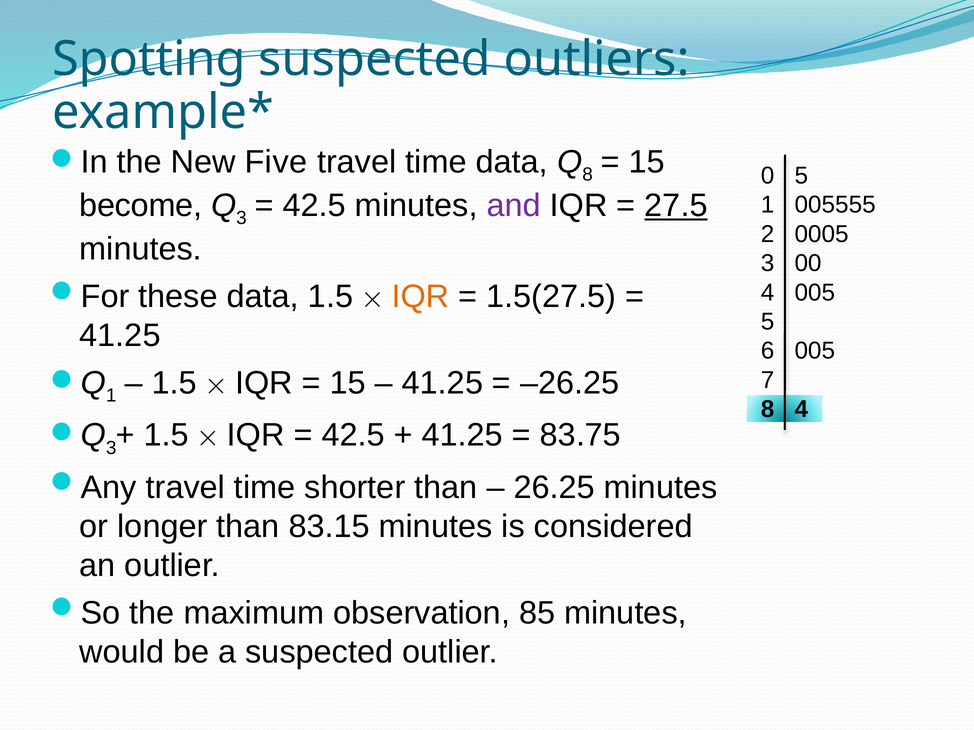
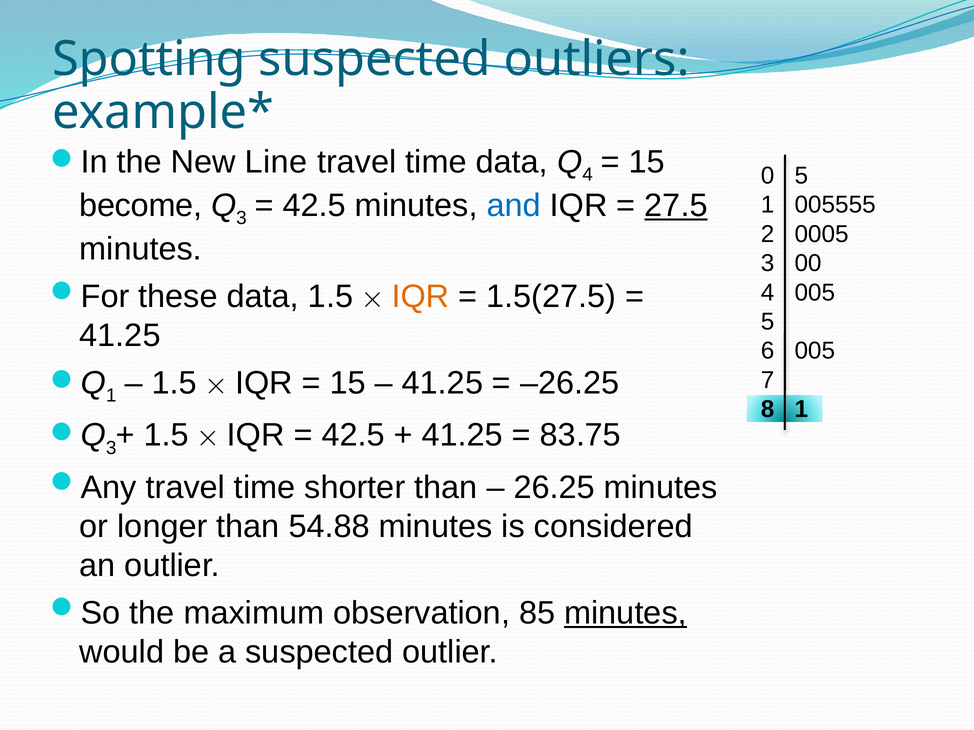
Five: Five -> Line (276, 162)
8: 8 -> 4 (588, 175)
and colour: purple -> blue (514, 206)
8 4: 4 -> 1 (801, 410)
83.15: 83.15 -> 54.88 (329, 527)
minutes underline: none -> present (625, 613)
